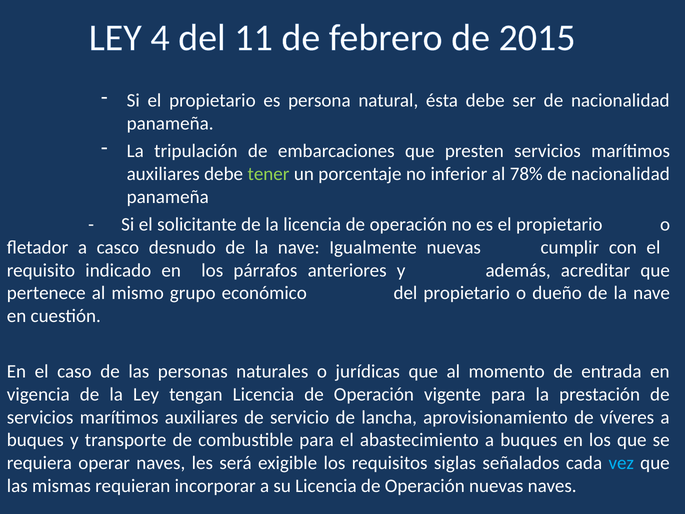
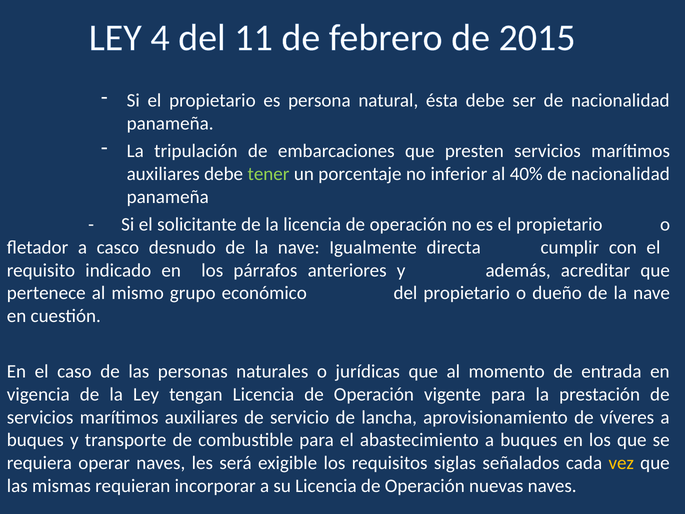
78%: 78% -> 40% (526, 174)
Igualmente nuevas: nuevas -> directa (454, 247)
vez colour: light blue -> yellow (621, 463)
